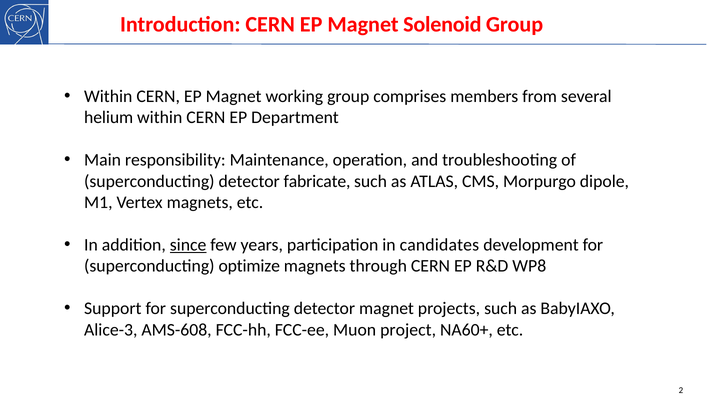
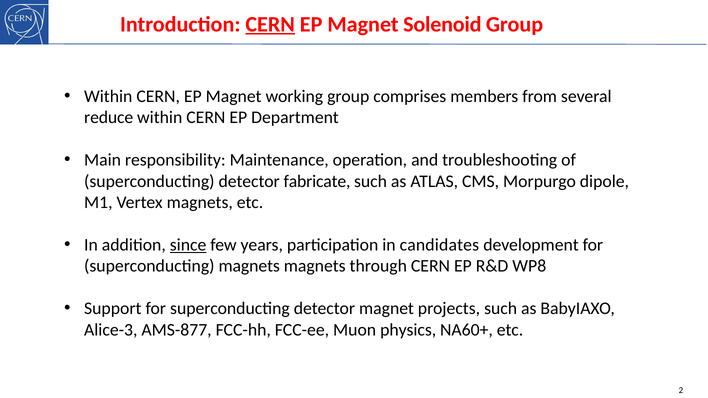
CERN underline: none -> present (270, 24)
helium: helium -> reduce (109, 118)
superconducting optimize: optimize -> magnets (249, 266)
AMS-608: AMS-608 -> AMS-877 (177, 330)
project: project -> physics (408, 330)
